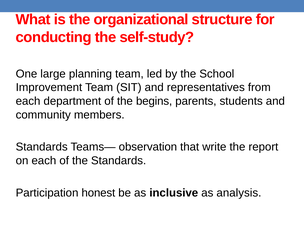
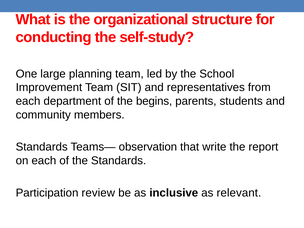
honest: honest -> review (98, 193)
analysis: analysis -> relevant (239, 193)
